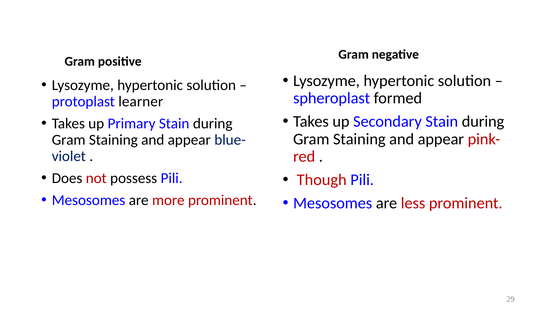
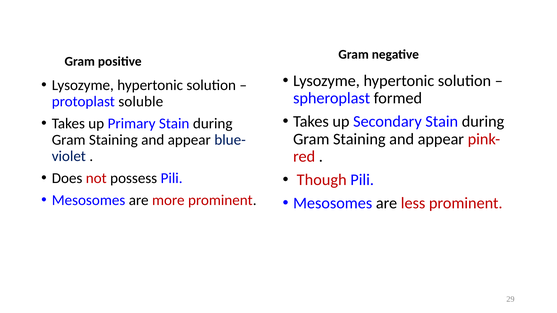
learner: learner -> soluble (141, 102)
